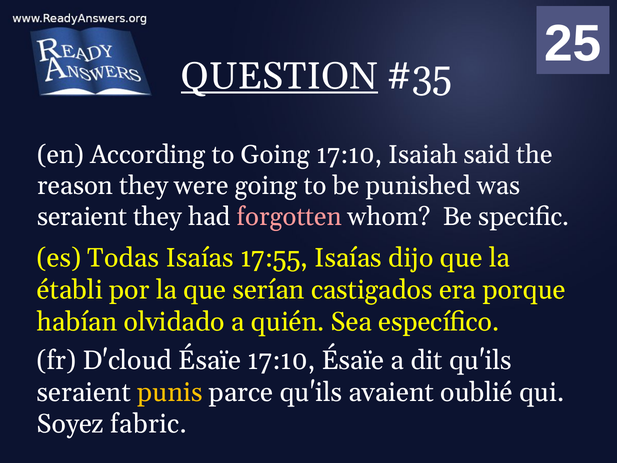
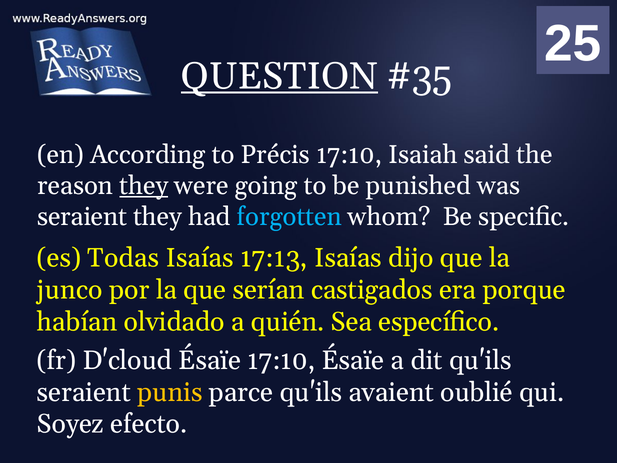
to Going: Going -> Précis (275, 155)
they underline: none -> present (144, 186)
forgotten colour: pink -> light blue (289, 217)
17:55: 17:55 -> 17:13 (274, 258)
établi: établi -> junco (70, 290)
fabric: fabric -> efecto (149, 424)
